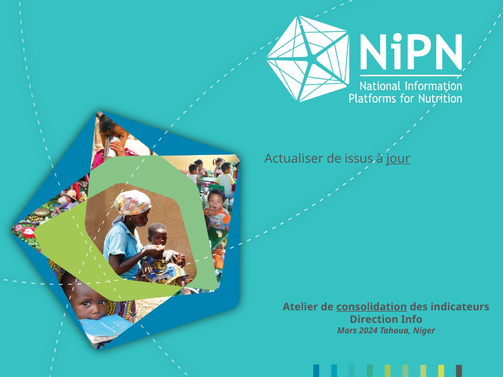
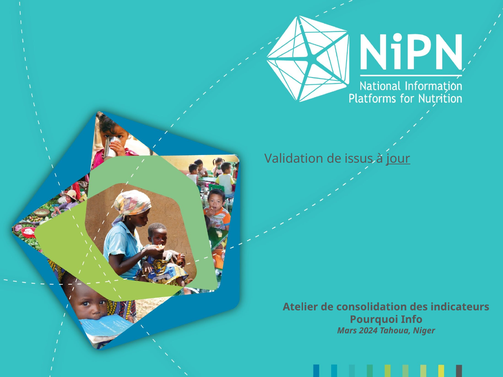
Actualiser: Actualiser -> Validation (294, 159)
consolidation underline: present -> none (372, 307)
Direction: Direction -> Pourquoi (374, 320)
